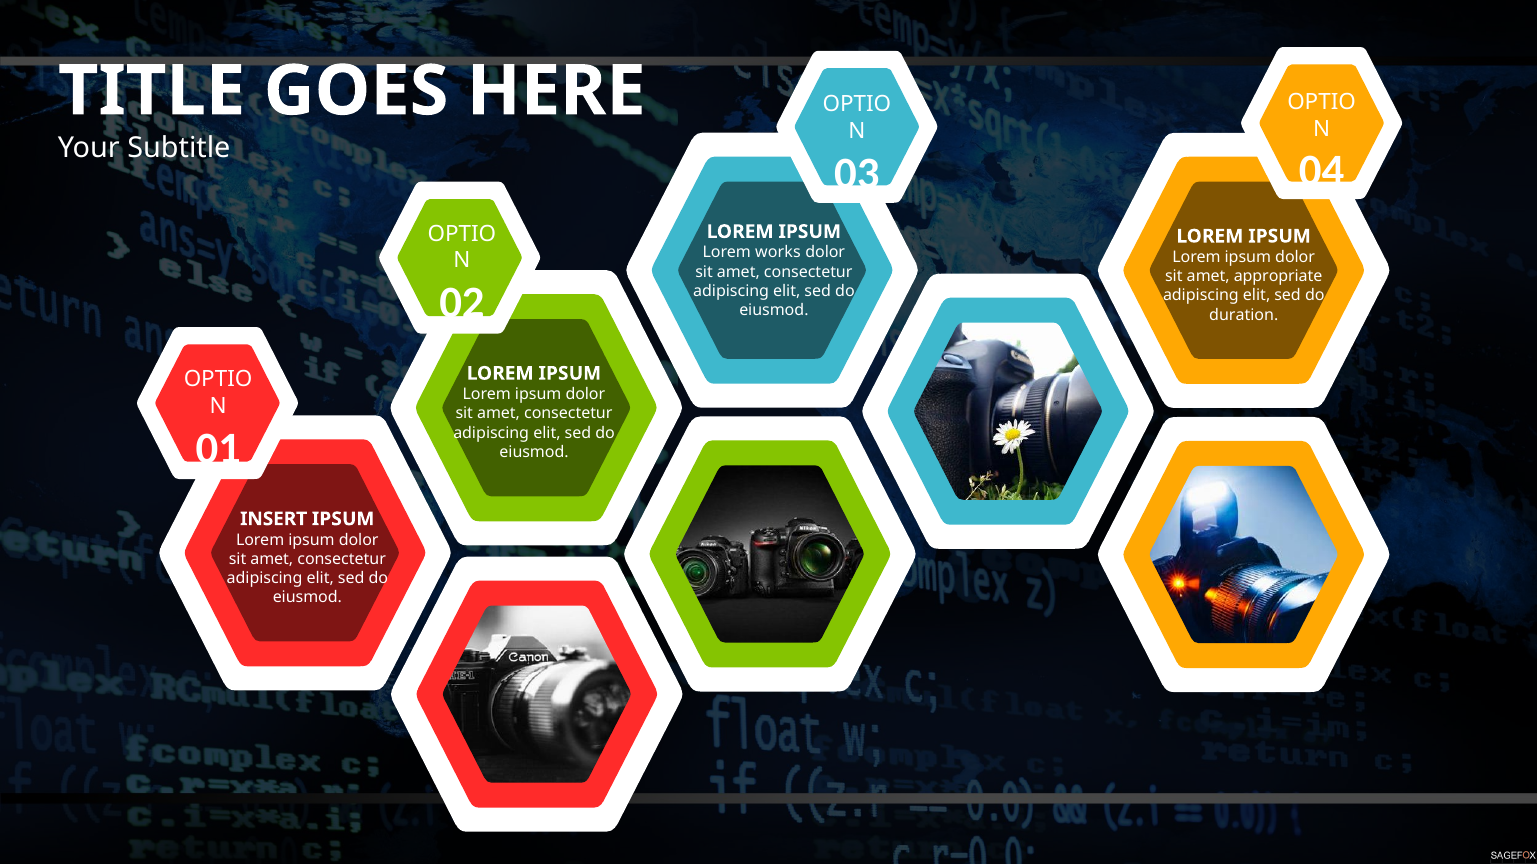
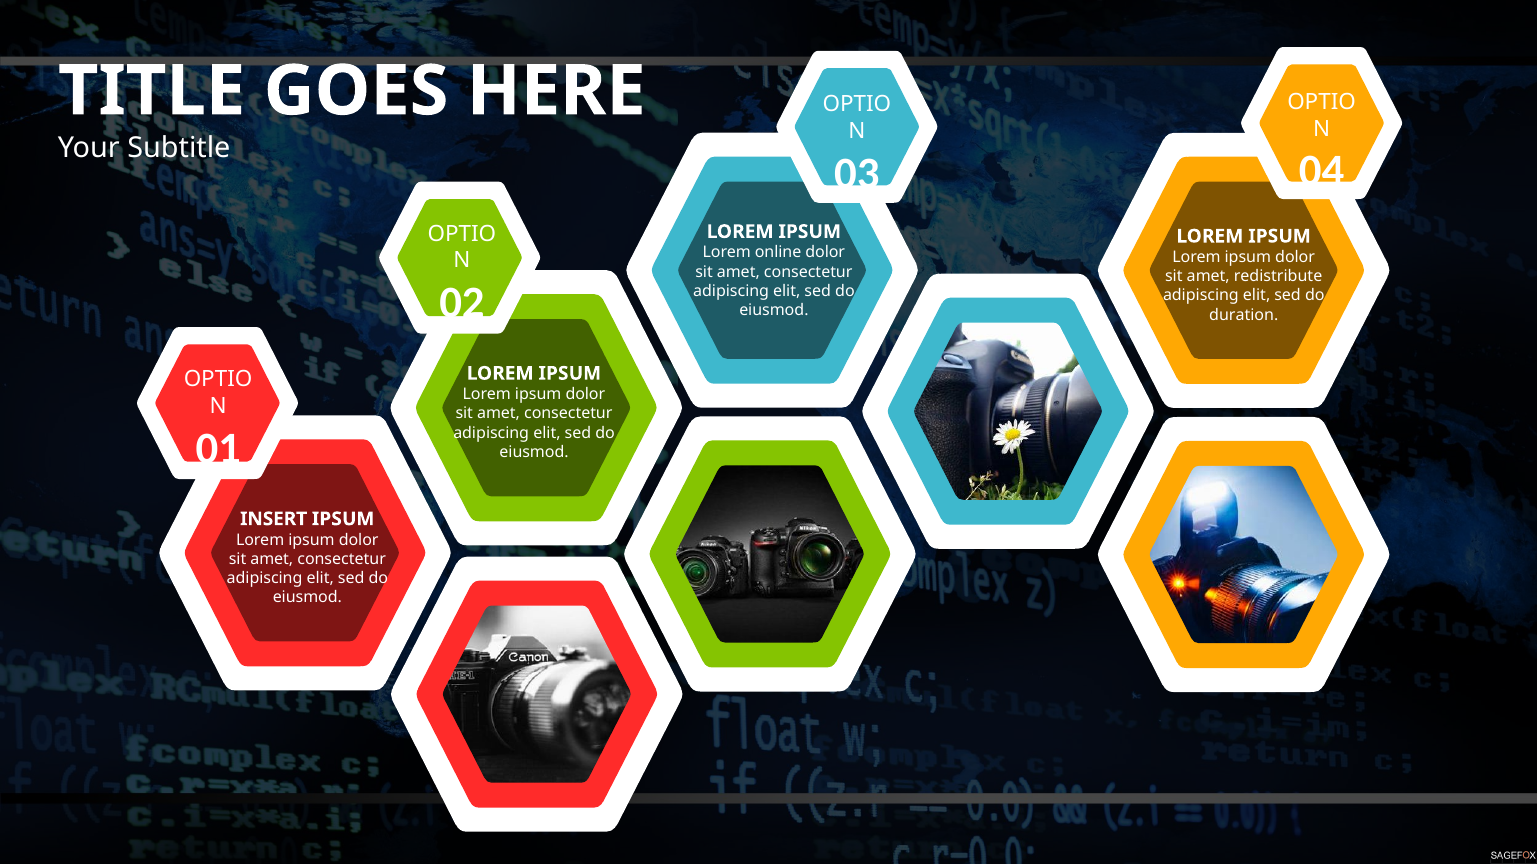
works: works -> online (778, 253)
appropriate: appropriate -> redistribute (1278, 276)
